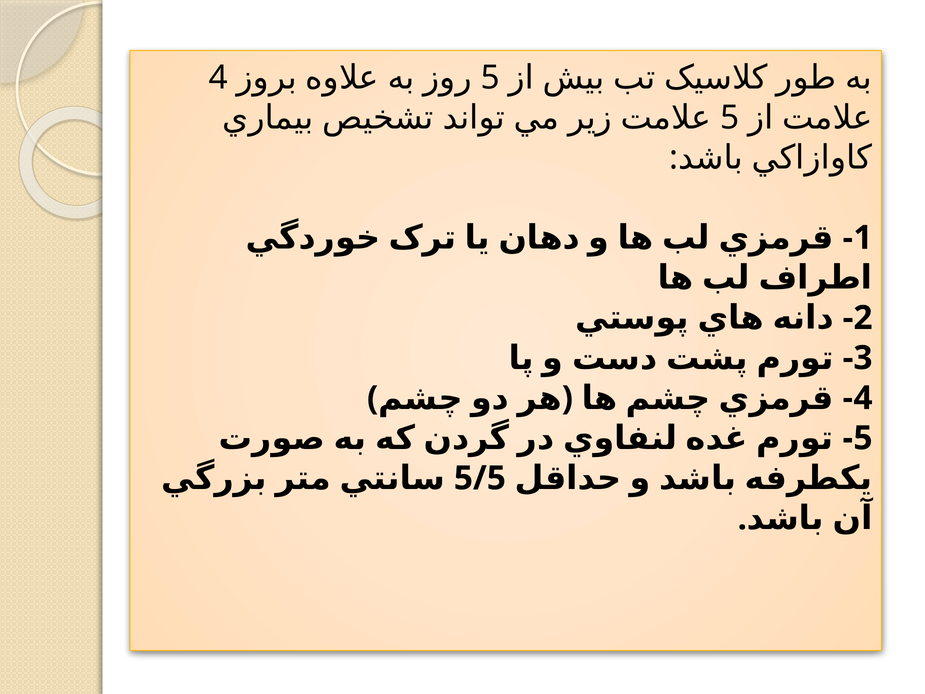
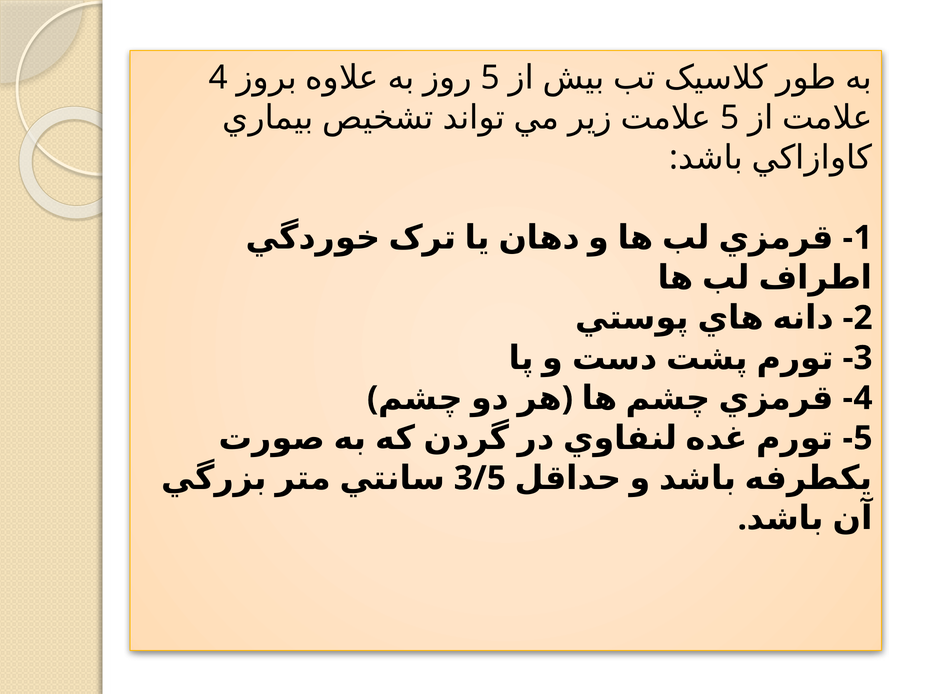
5/5: 5/5 -> 3/5 (480, 478)
